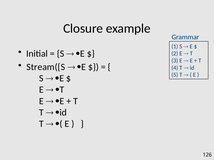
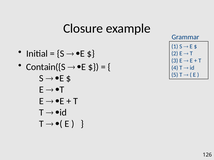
Stream({S: Stream({S -> Contain({S (46, 67)
